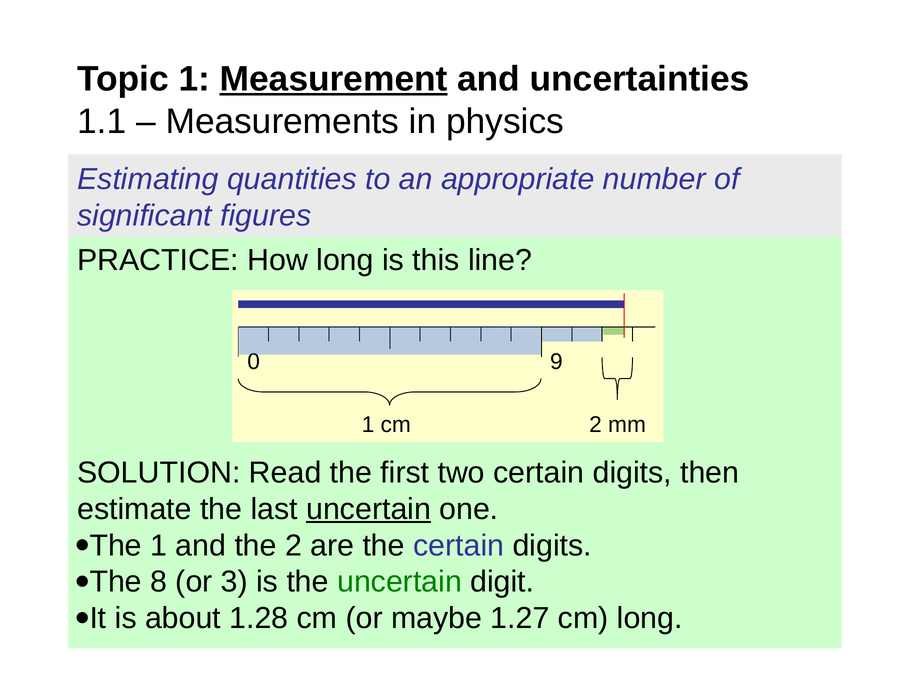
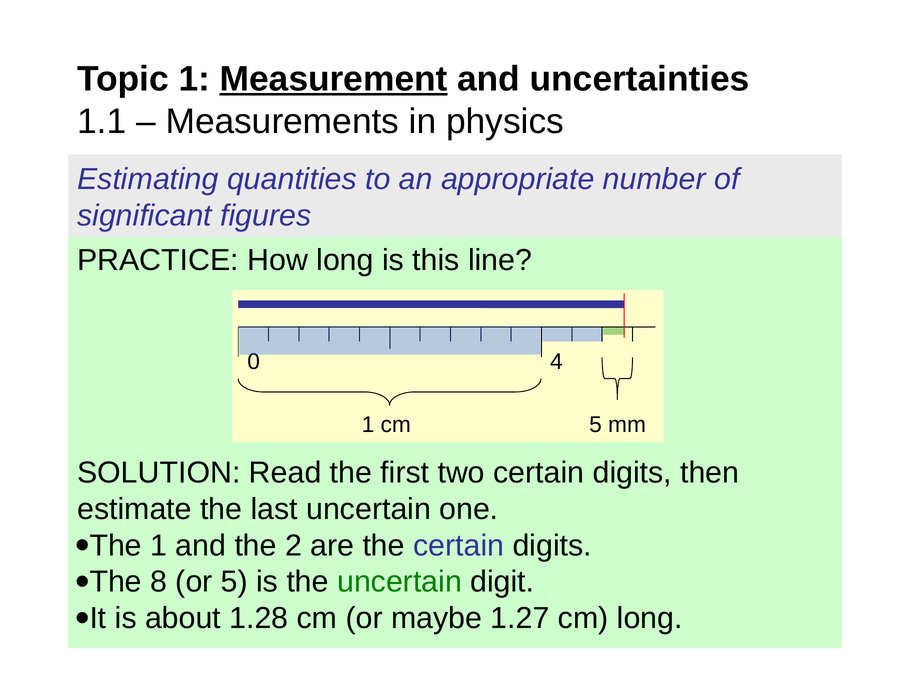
9: 9 -> 4 (556, 362)
cm 2: 2 -> 5 (595, 425)
uncertain underline: present -> none (369, 509)
or 3: 3 -> 5 (234, 581)
